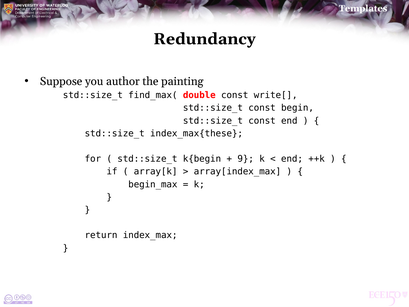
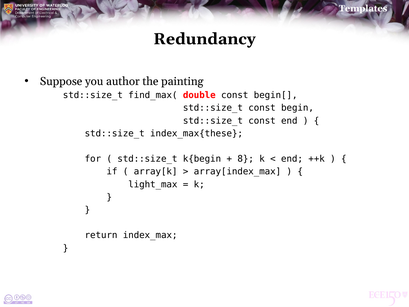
write[: write[ -> begin[ (276, 95)
9: 9 -> 8 (246, 159)
begin_max: begin_max -> light_max (153, 184)
